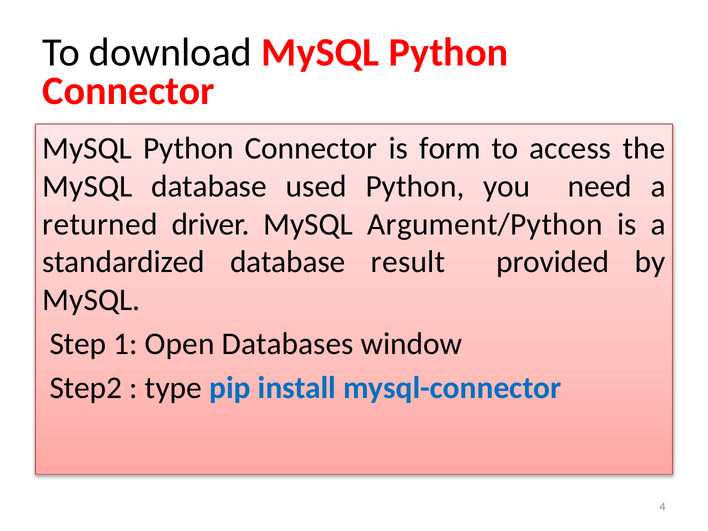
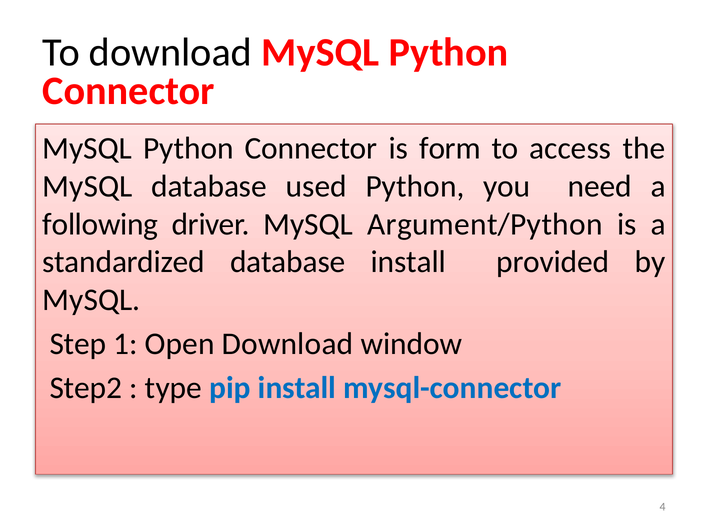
returned: returned -> following (100, 224)
database result: result -> install (408, 262)
Open Databases: Databases -> Download (288, 344)
